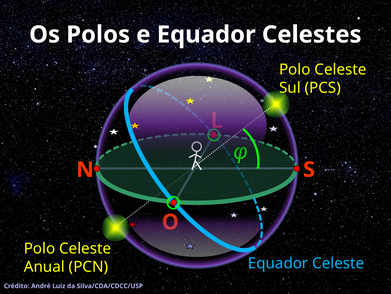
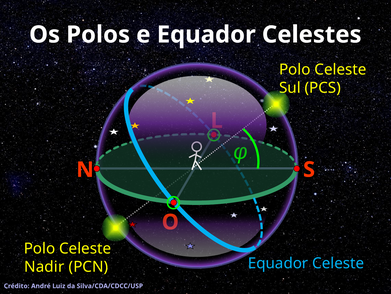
Anual: Anual -> Nadir (44, 266)
